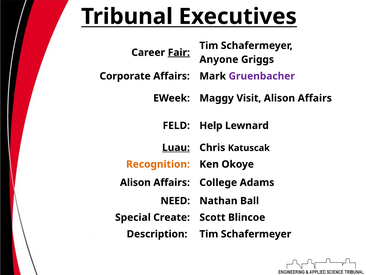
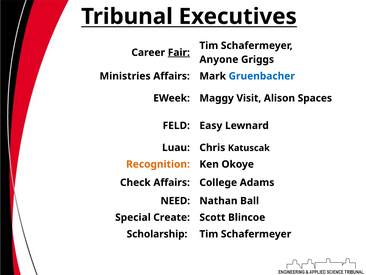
Corporate: Corporate -> Ministries (125, 76)
Gruenbacher colour: purple -> blue (262, 76)
Affairs: Affairs -> Spaces (315, 98)
Help: Help -> Easy (211, 125)
Luau underline: present -> none (176, 147)
Alison: Alison -> Check (135, 182)
Description: Description -> Scholarship (157, 234)
